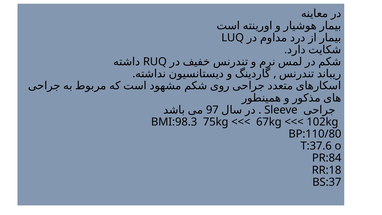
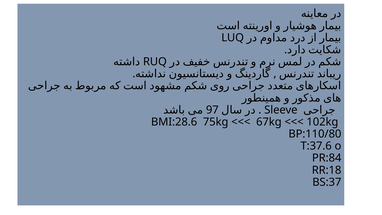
BMI:98.3: BMI:98.3 -> BMI:28.6 (174, 122)
